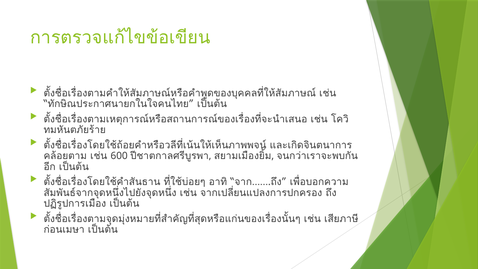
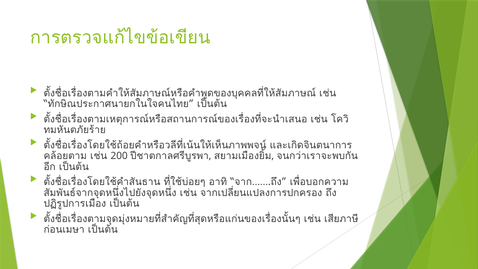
600: 600 -> 200 (119, 156)
